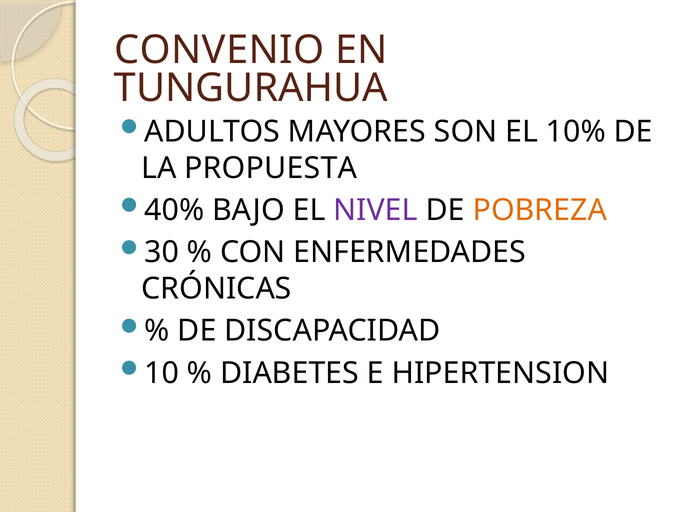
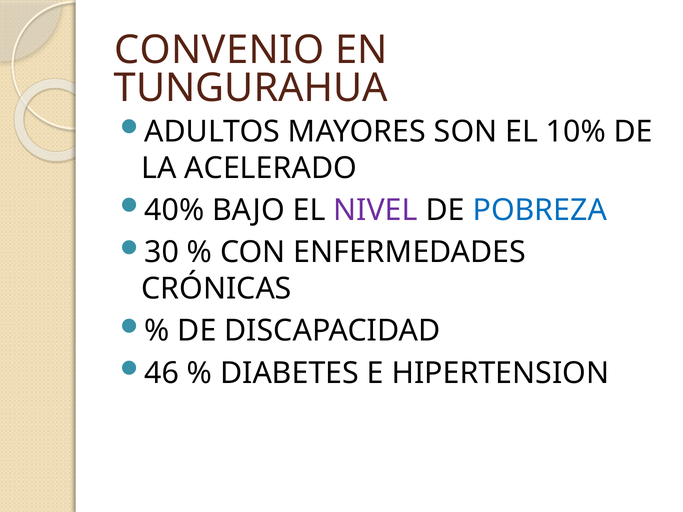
PROPUESTA: PROPUESTA -> ACELERADO (271, 168)
POBREZA colour: orange -> blue (540, 210)
10: 10 -> 46 (162, 373)
